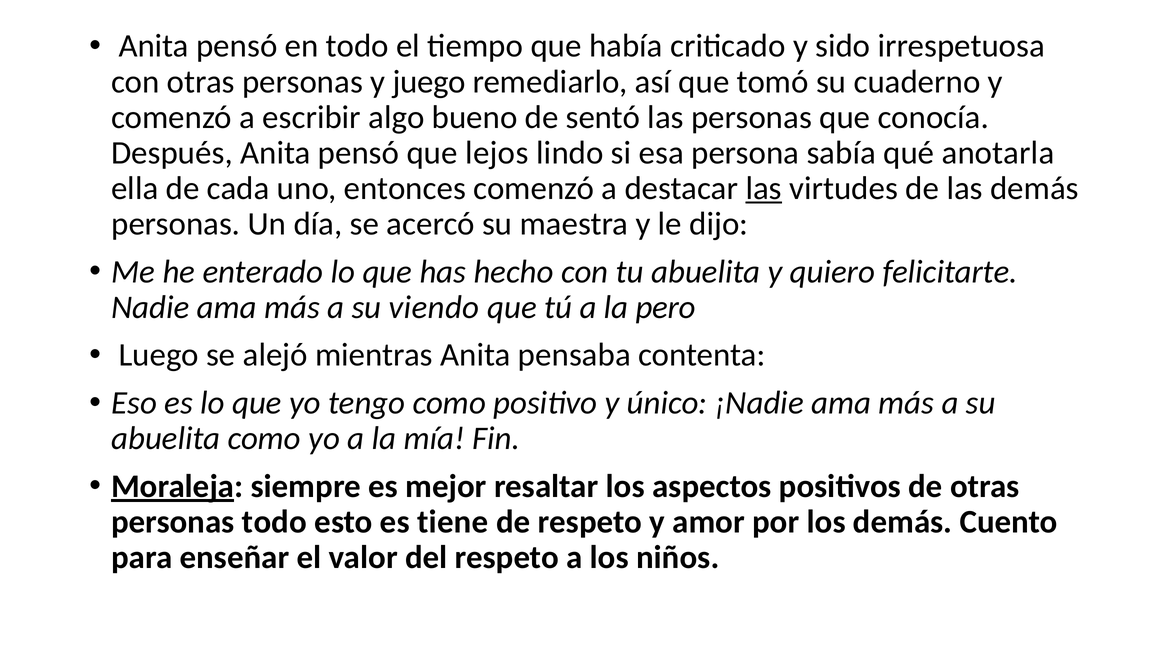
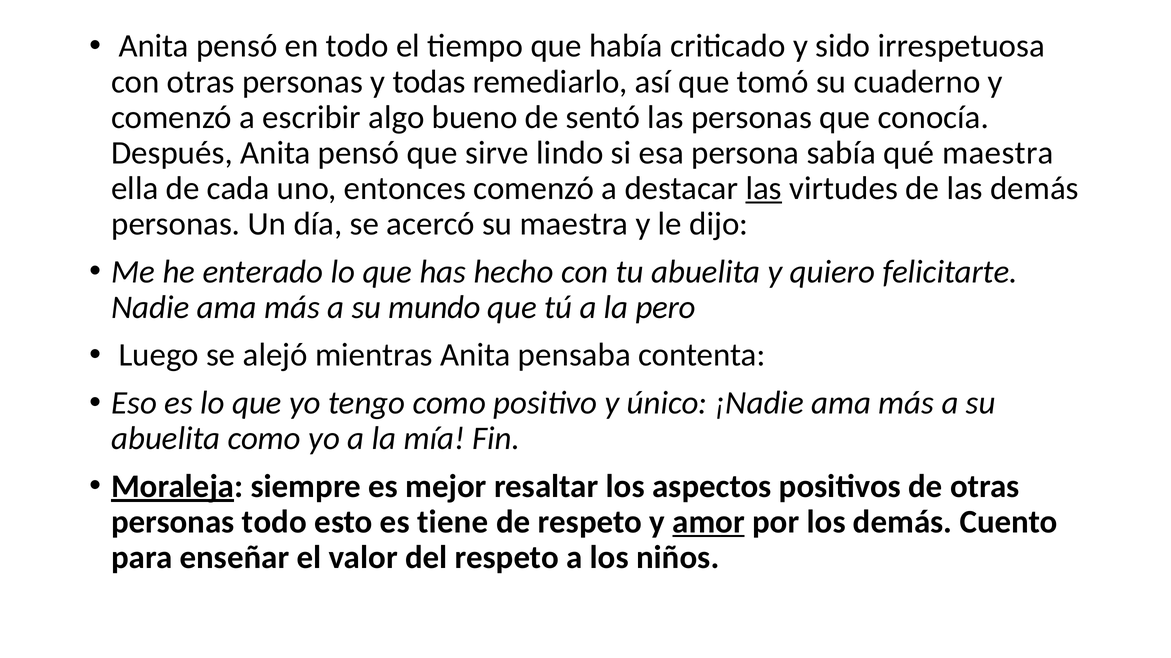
juego: juego -> todas (429, 82)
lejos: lejos -> sirve (497, 153)
qué anotarla: anotarla -> maestra (998, 153)
viendo: viendo -> mundo (434, 308)
amor underline: none -> present (708, 522)
